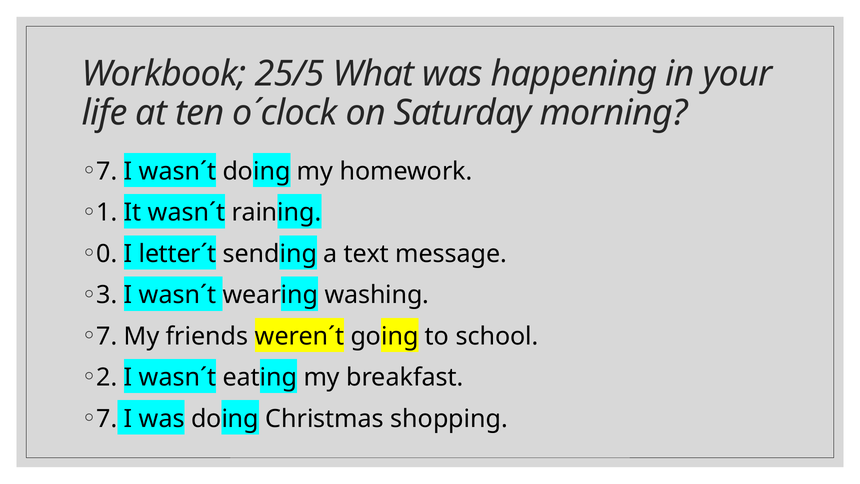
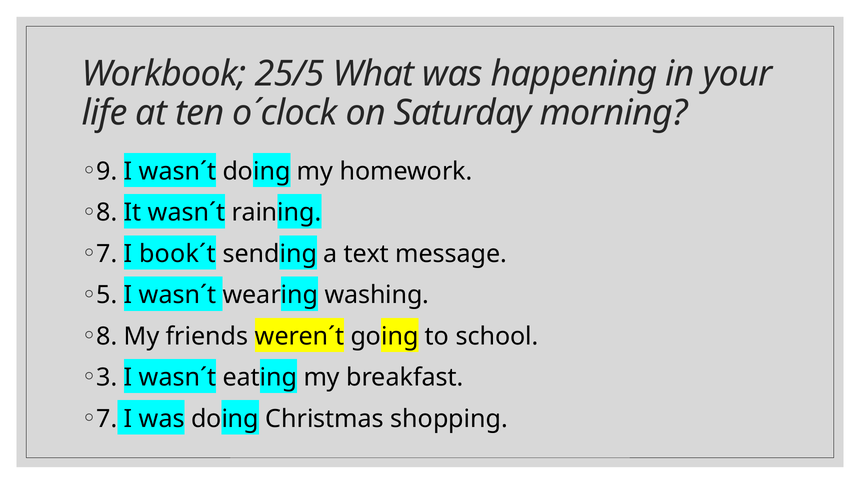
7: 7 -> 9 (107, 171)
1: 1 -> 8 (107, 213)
0: 0 -> 7 (107, 254)
letter´t: letter´t -> book´t (177, 254)
3: 3 -> 5 (107, 295)
7: 7 -> 8 (107, 336)
2: 2 -> 3 (107, 377)
